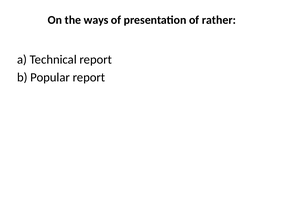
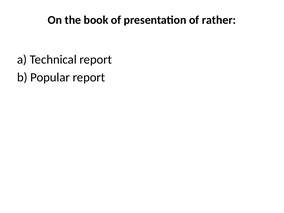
ways: ways -> book (96, 20)
